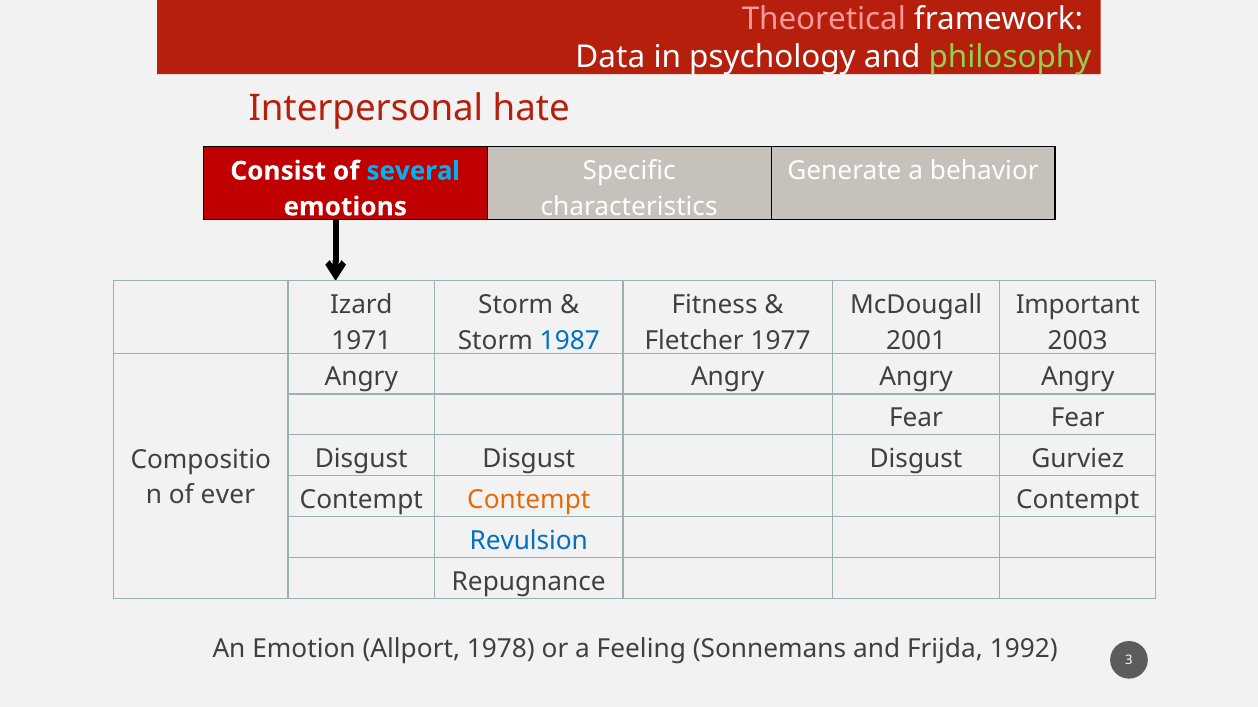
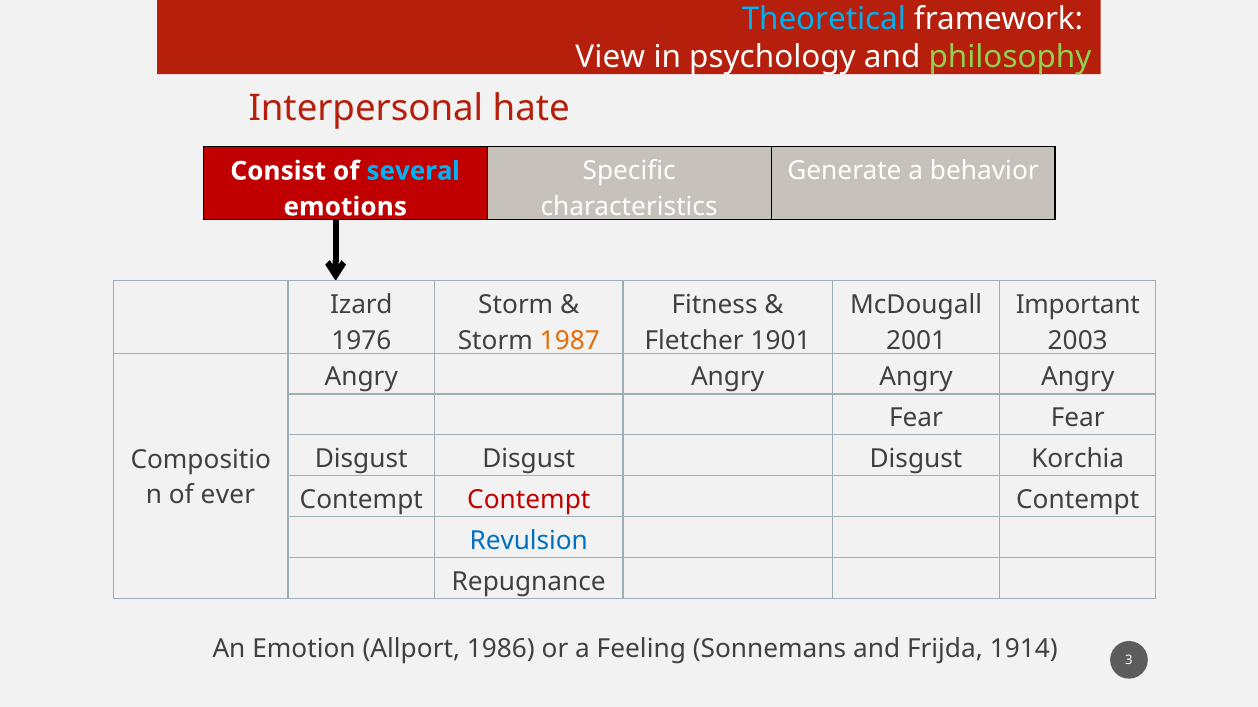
Theoretical colour: pink -> light blue (824, 19)
Data: Data -> View (610, 57)
1971: 1971 -> 1976 (361, 341)
1987 colour: blue -> orange (570, 341)
1977: 1977 -> 1901 (781, 341)
Gurviez: Gurviez -> Korchia (1078, 460)
Contempt colour: orange -> red (529, 500)
1978: 1978 -> 1986 (501, 649)
1992: 1992 -> 1914 (1024, 649)
